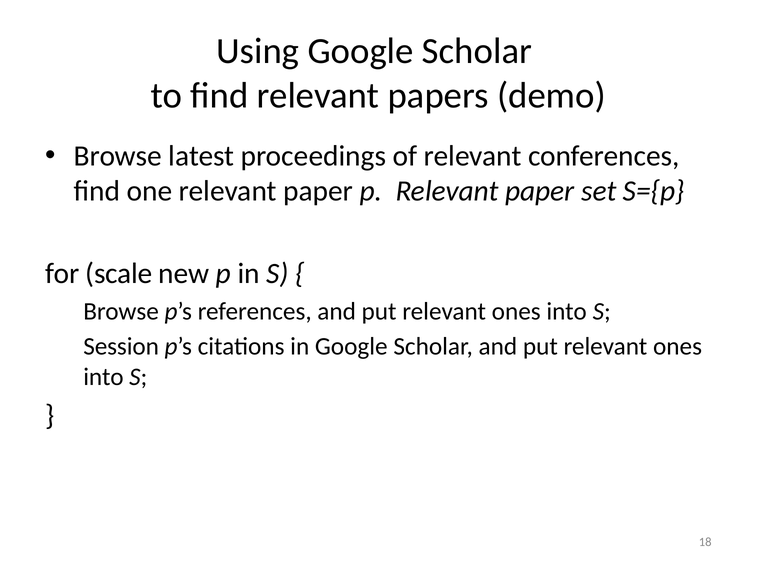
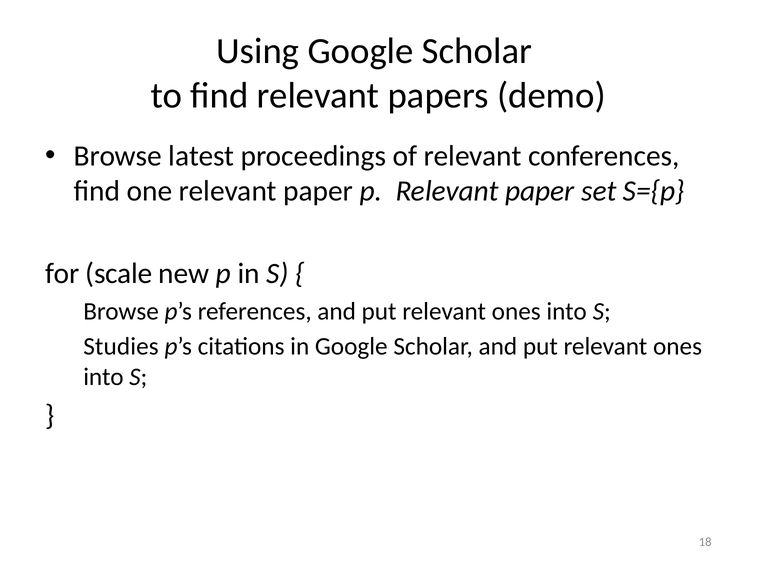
Session: Session -> Studies (121, 346)
